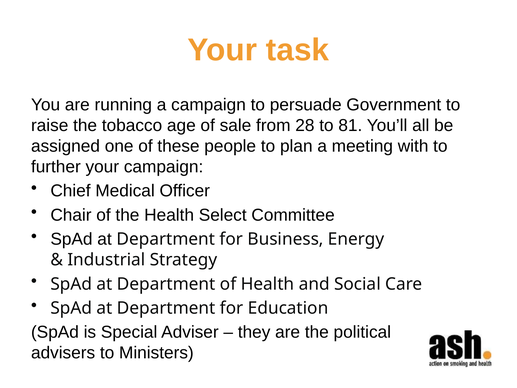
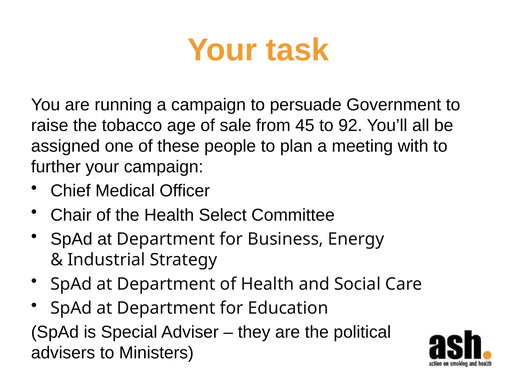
28: 28 -> 45 (305, 125)
81: 81 -> 92 (350, 125)
